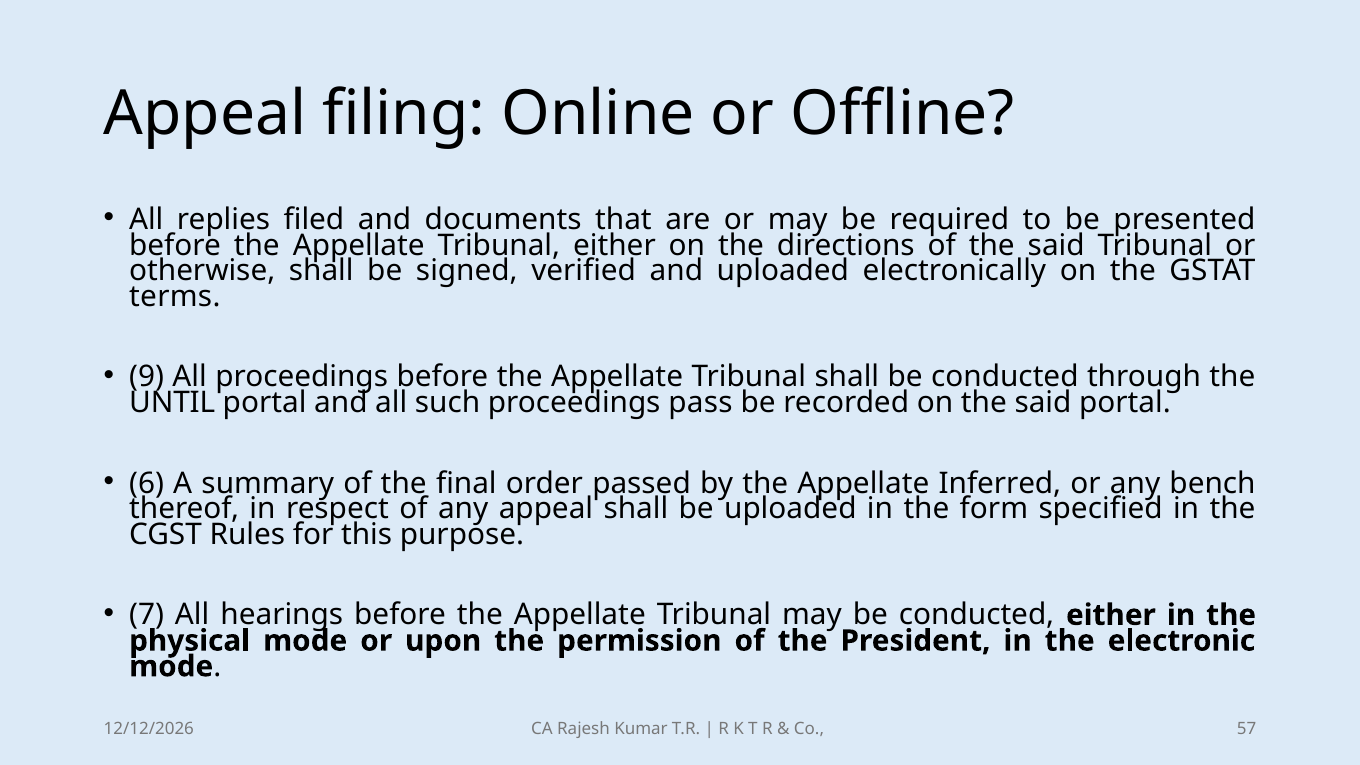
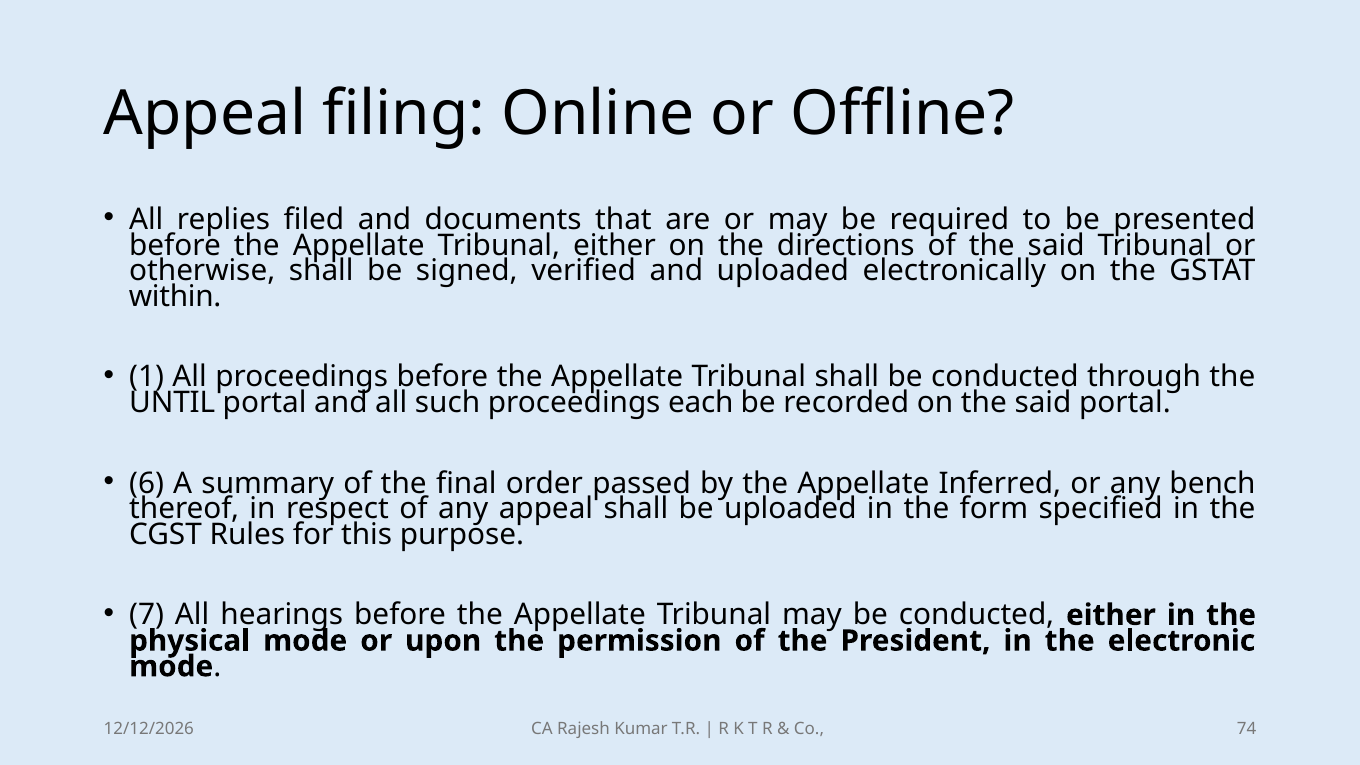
terms: terms -> within (175, 297)
9: 9 -> 1 (147, 377)
pass: pass -> each (701, 403)
57: 57 -> 74 (1247, 729)
